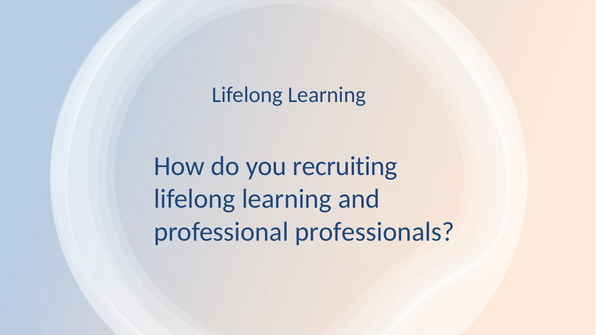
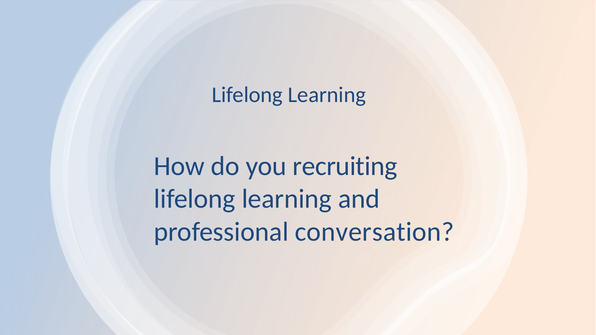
professionals: professionals -> conversation (375, 232)
